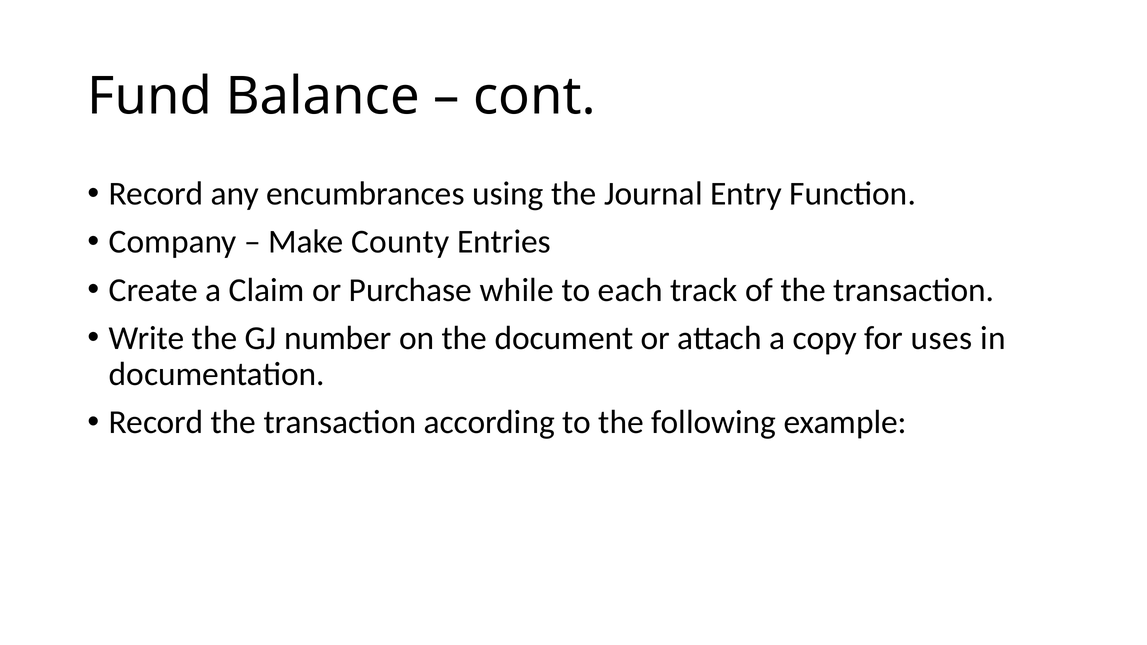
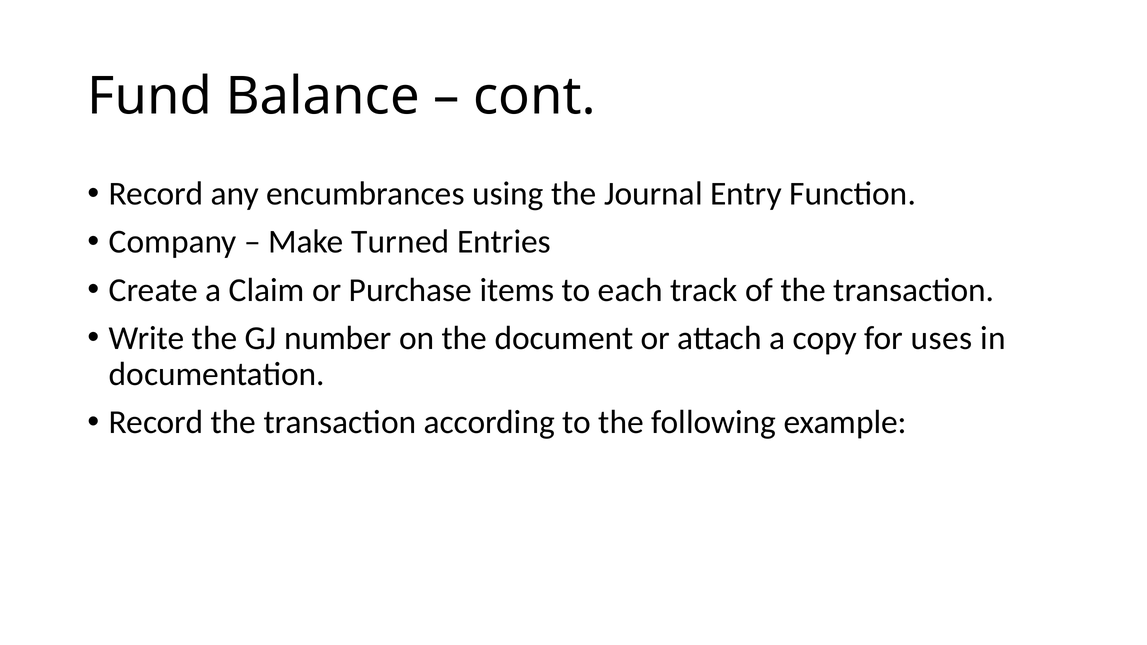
County: County -> Turned (400, 242)
while: while -> items (517, 290)
